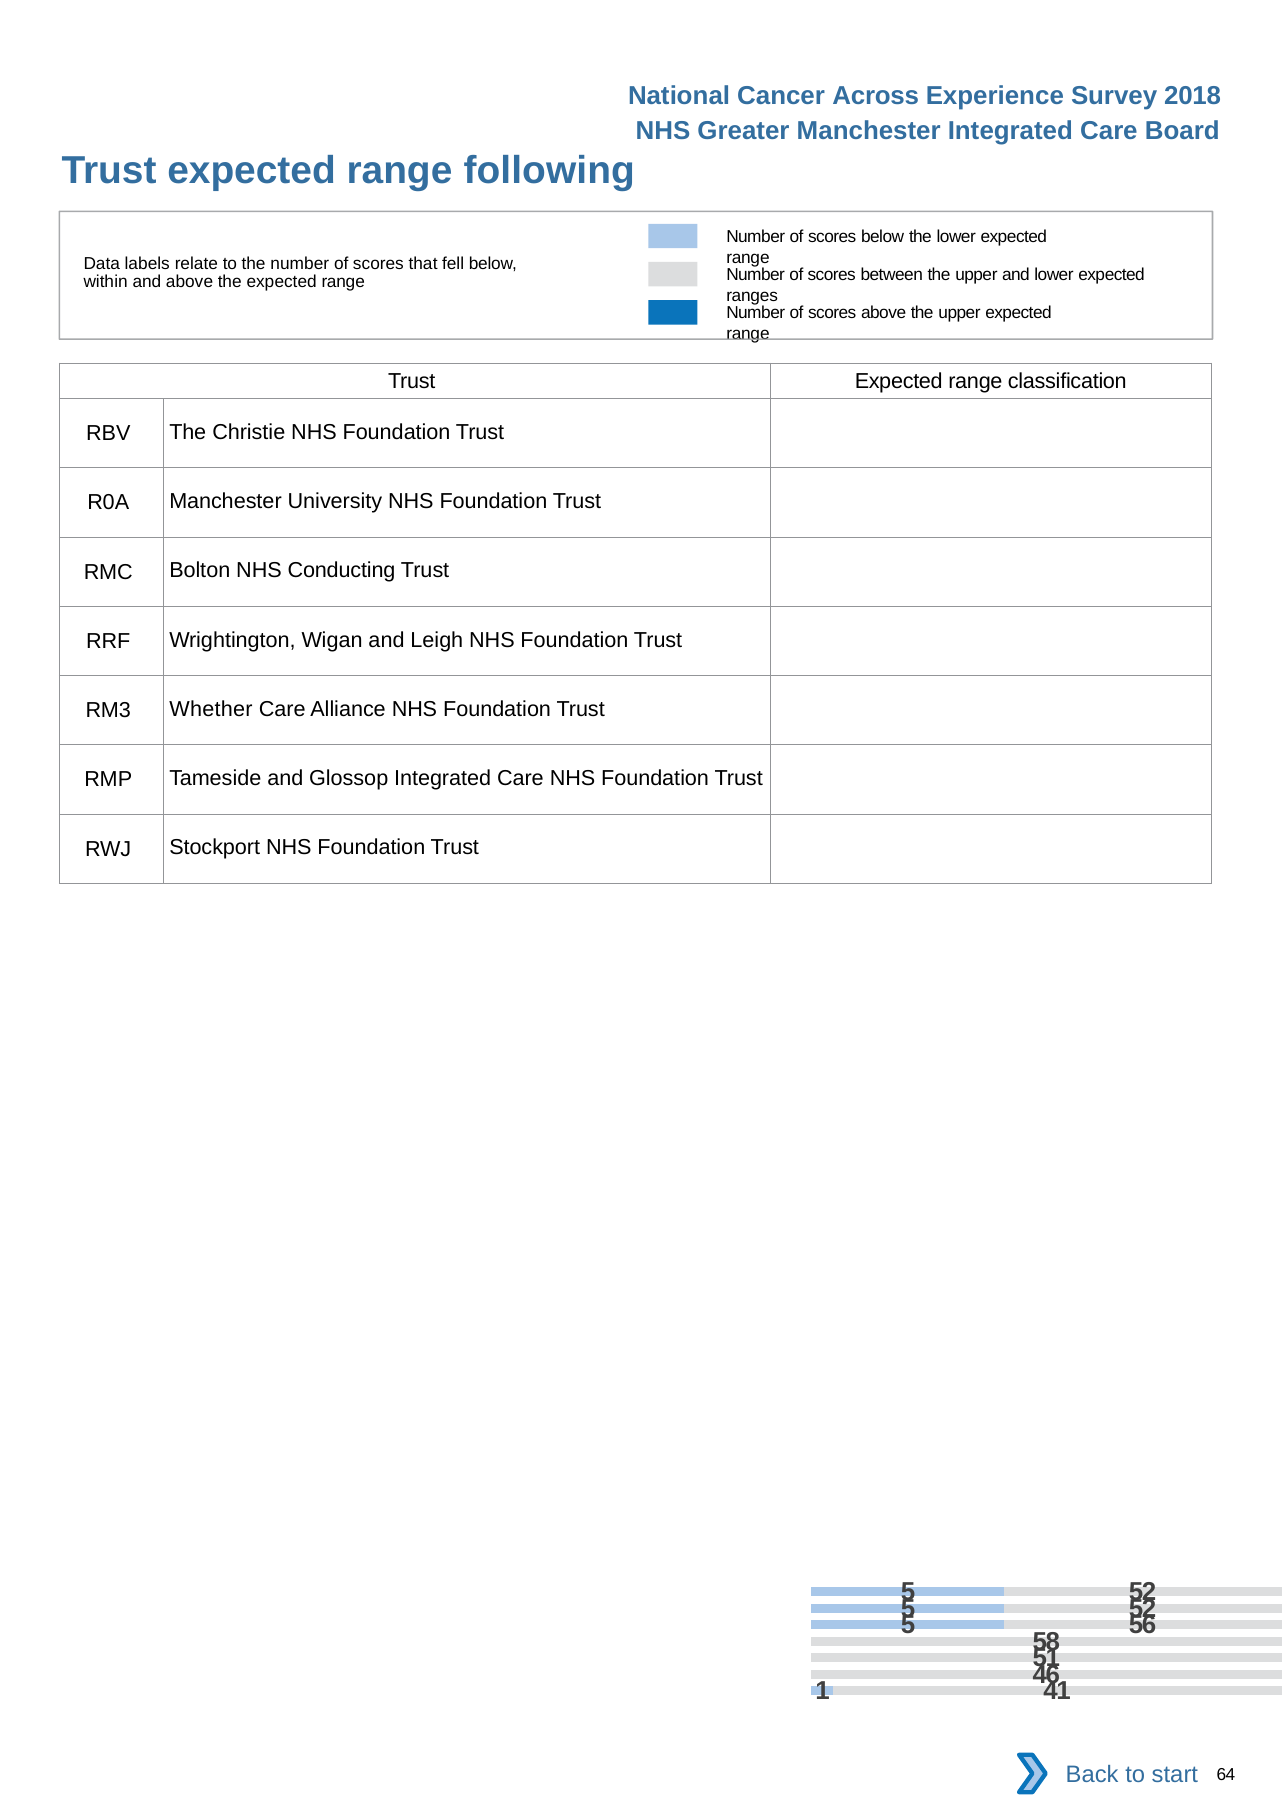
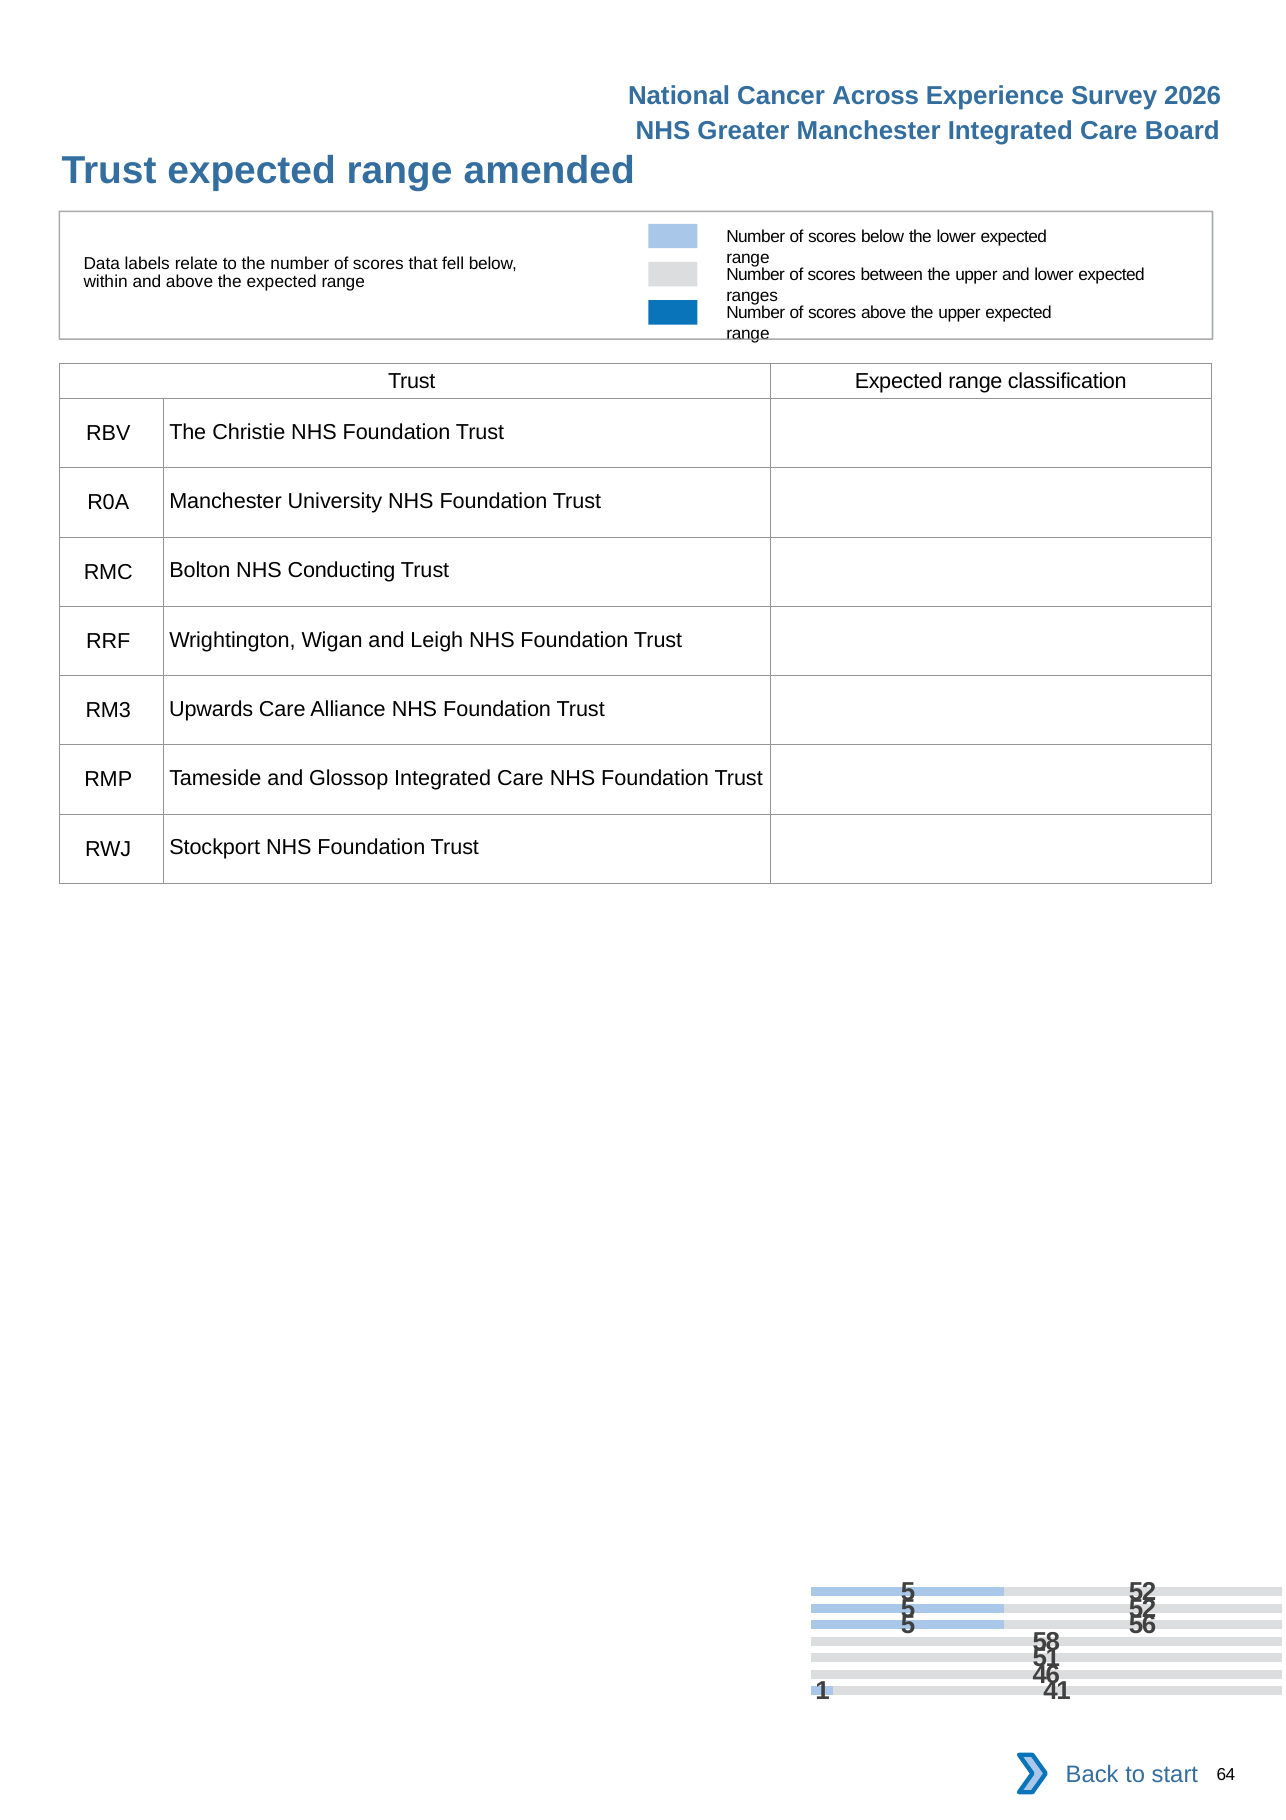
2018: 2018 -> 2026 (1193, 96)
following: following -> amended (549, 171)
Whether: Whether -> Upwards (211, 709)
